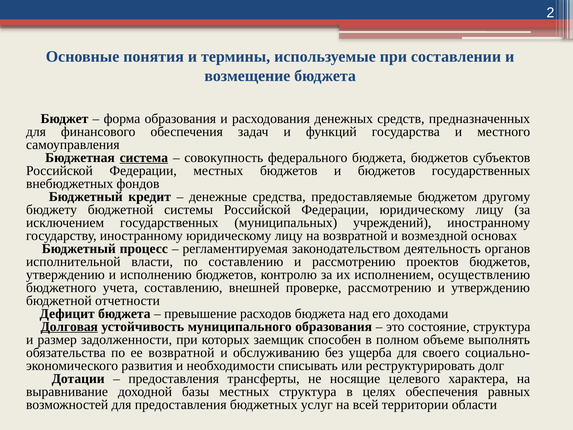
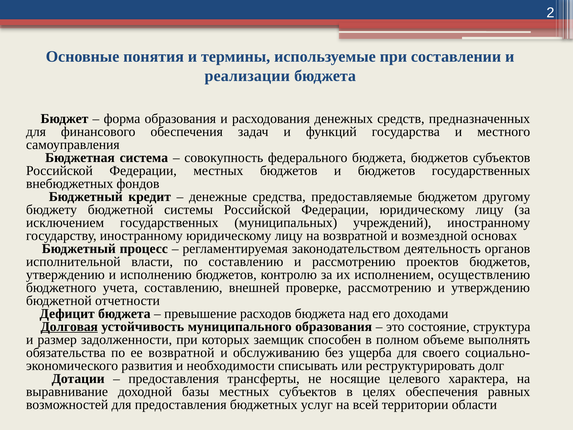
возмещение: возмещение -> реализации (247, 76)
система underline: present -> none (144, 157)
местных структура: структура -> субъектов (308, 391)
